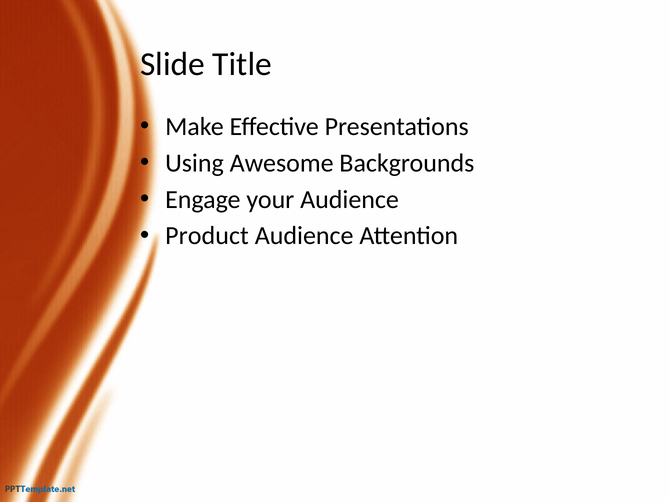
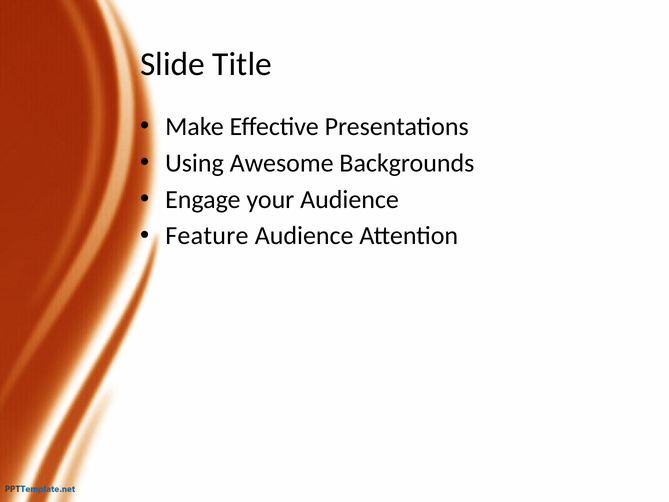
Product: Product -> Feature (207, 236)
